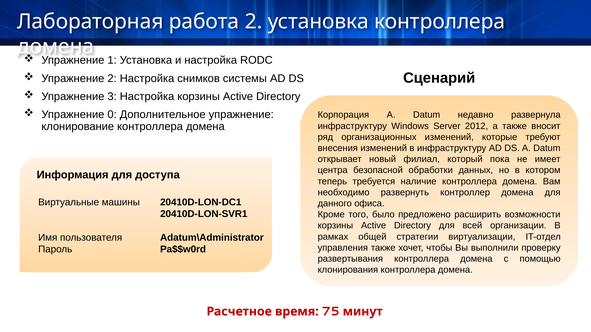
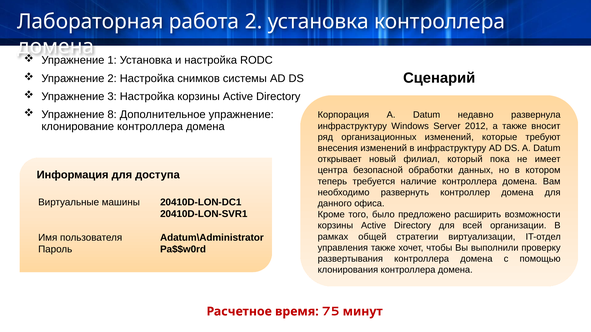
0: 0 -> 8 (112, 115)
